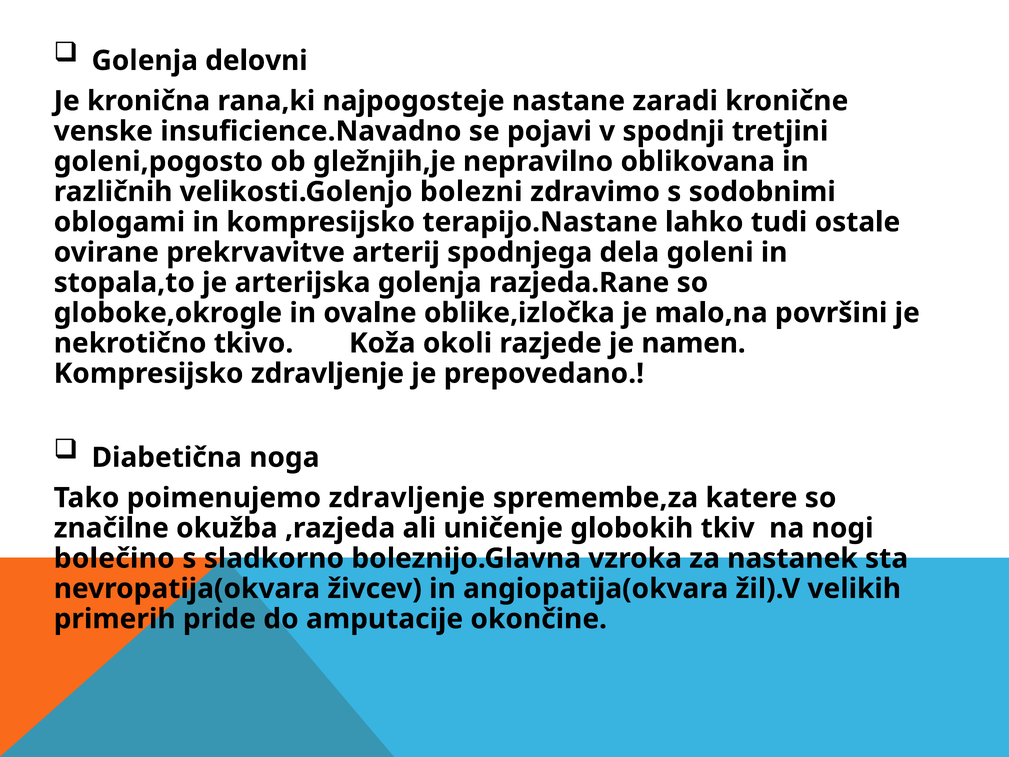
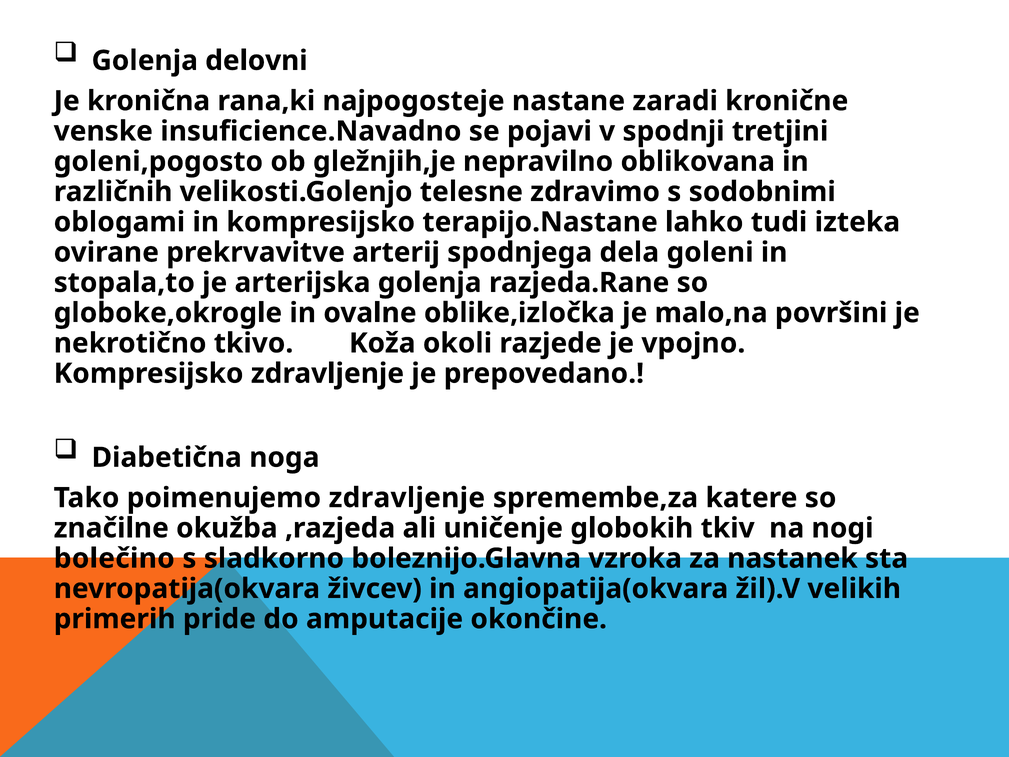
bolezni: bolezni -> telesne (471, 192)
ostale: ostale -> izteka (857, 222)
namen: namen -> vpojno (693, 343)
